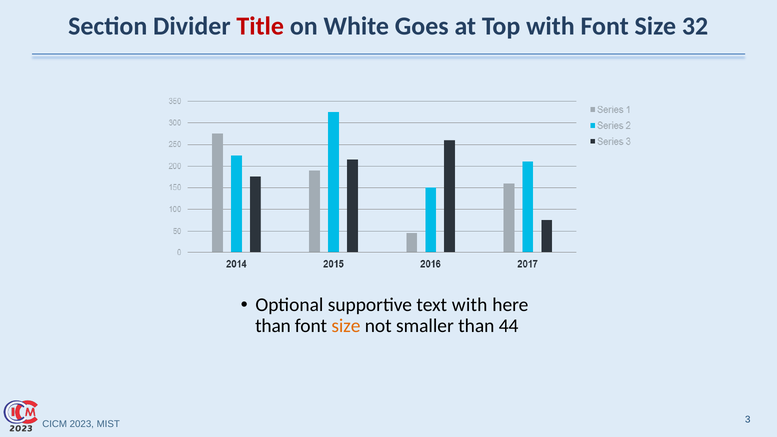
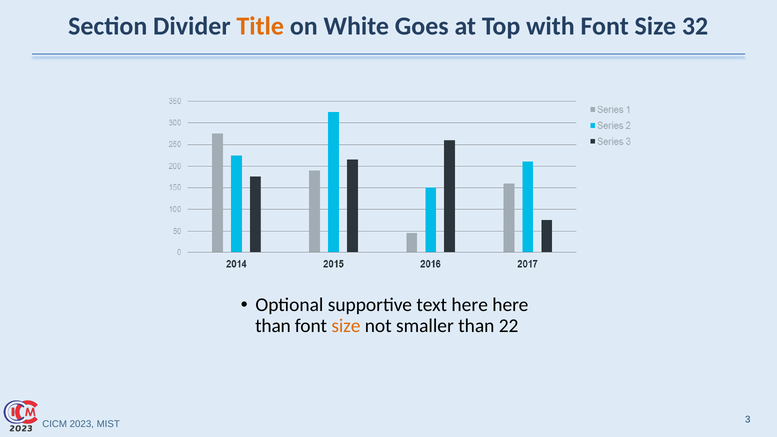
Title colour: red -> orange (260, 26)
text with: with -> here (470, 305)
44: 44 -> 22 (509, 326)
